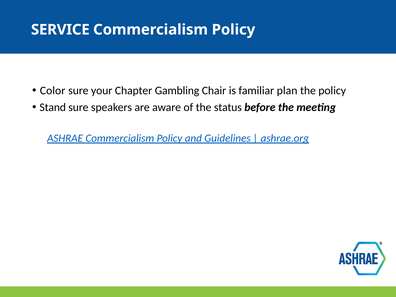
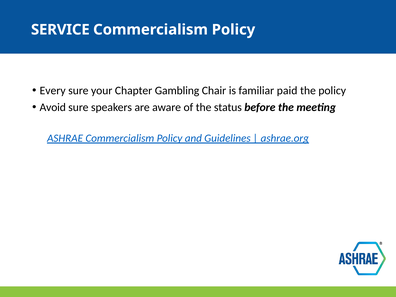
Color: Color -> Every (53, 91)
plan: plan -> paid (287, 91)
Stand: Stand -> Avoid (53, 107)
